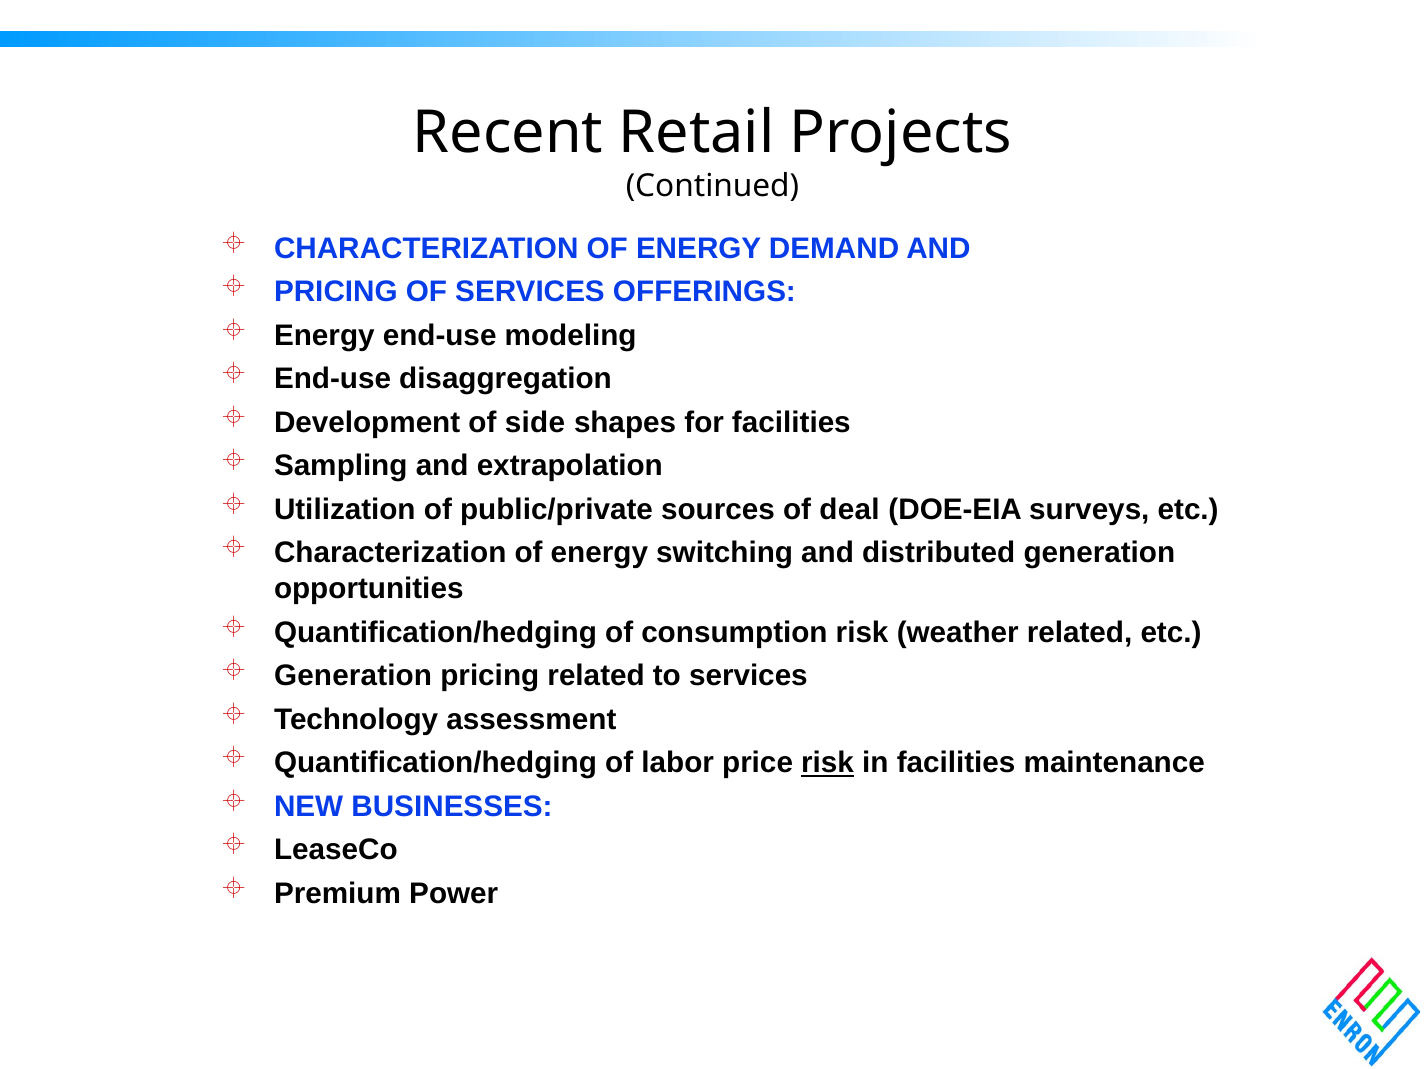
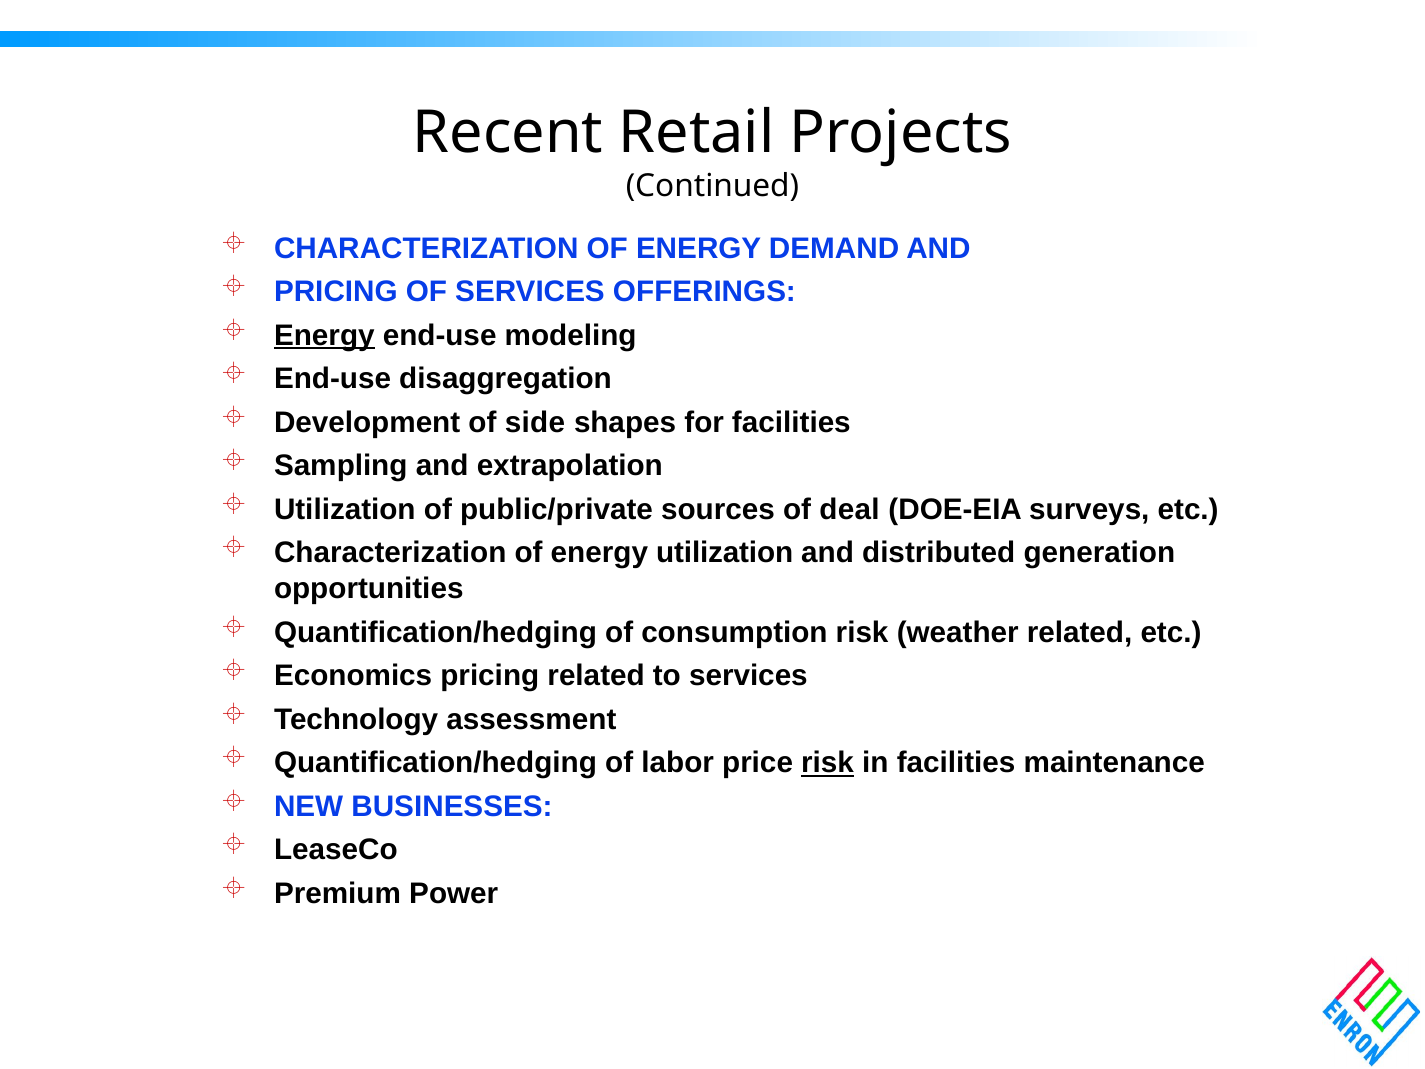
Energy underline: none -> present (324, 335)
energy switching: switching -> utilization (725, 553)
Generation: Generation -> Economics (353, 676)
